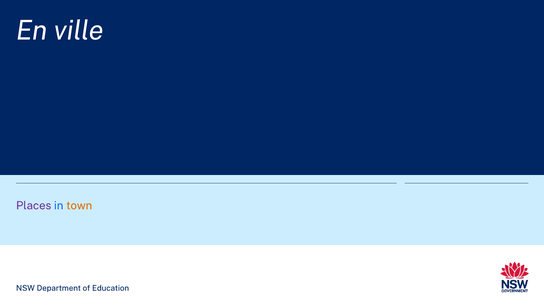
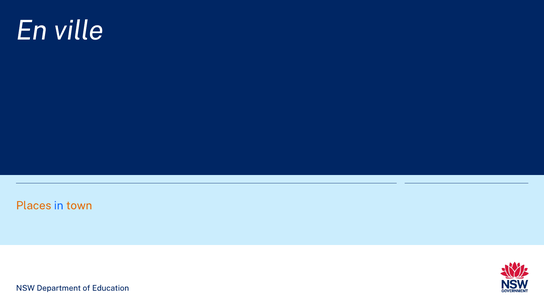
Places colour: purple -> orange (34, 206)
